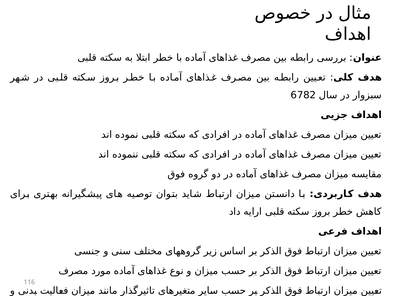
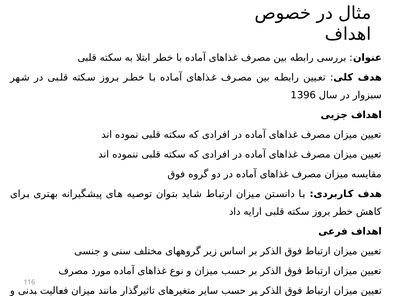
6782: 6782 -> 1396 (303, 95)
